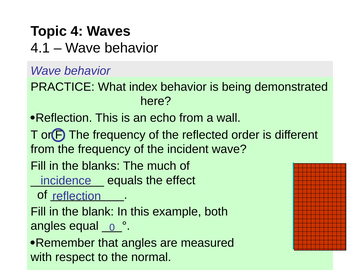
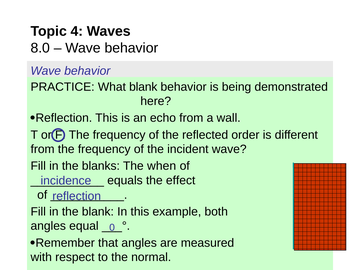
4.1: 4.1 -> 8.0 (40, 48)
What index: index -> blank (143, 87)
much: much -> when (162, 166)
